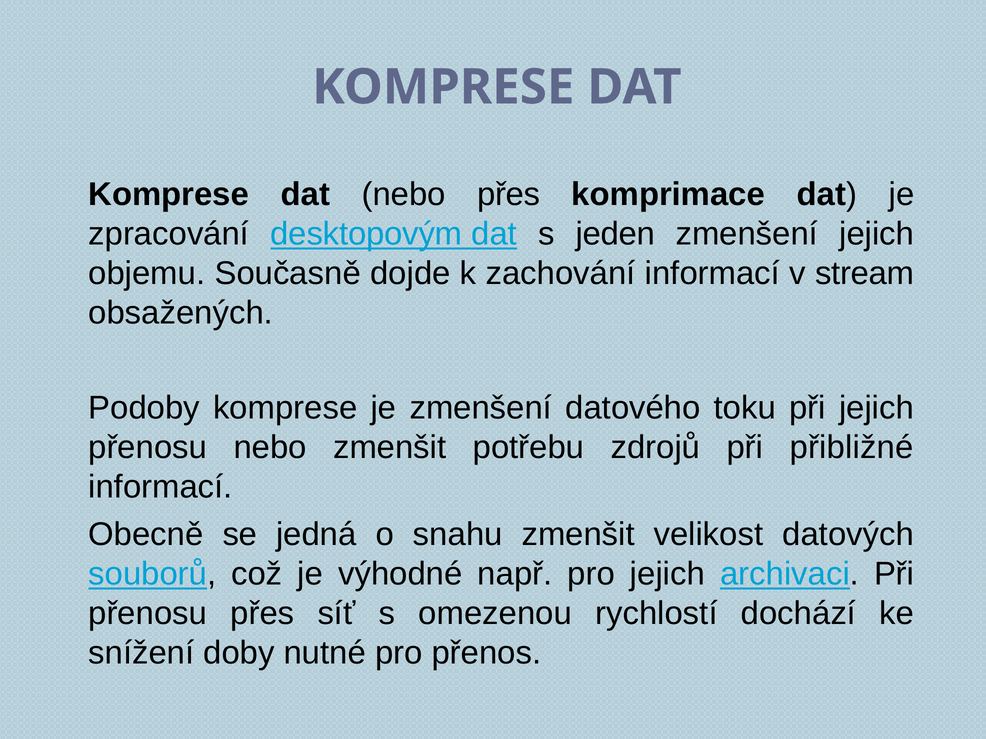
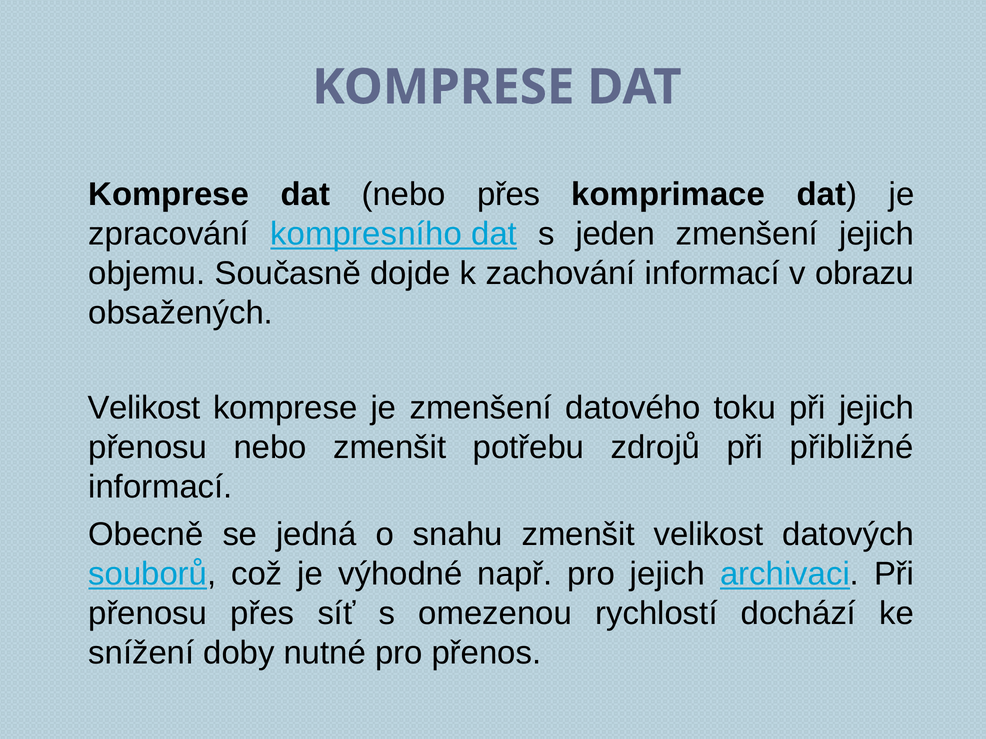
desktopovým: desktopovým -> kompresního (366, 234)
stream: stream -> obrazu (865, 274)
Podoby: Podoby -> Velikost (144, 408)
